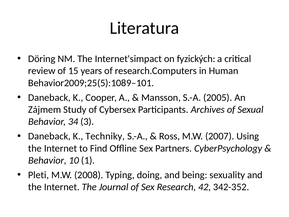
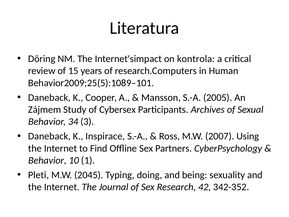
fyzických: fyzických -> kontrola (196, 59)
Techniky: Techniky -> Inspirace (105, 136)
2008: 2008 -> 2045 (89, 175)
